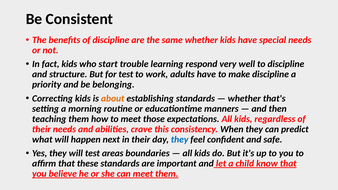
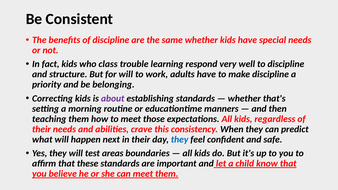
start: start -> class (108, 64)
for test: test -> will (126, 74)
about colour: orange -> purple (113, 98)
